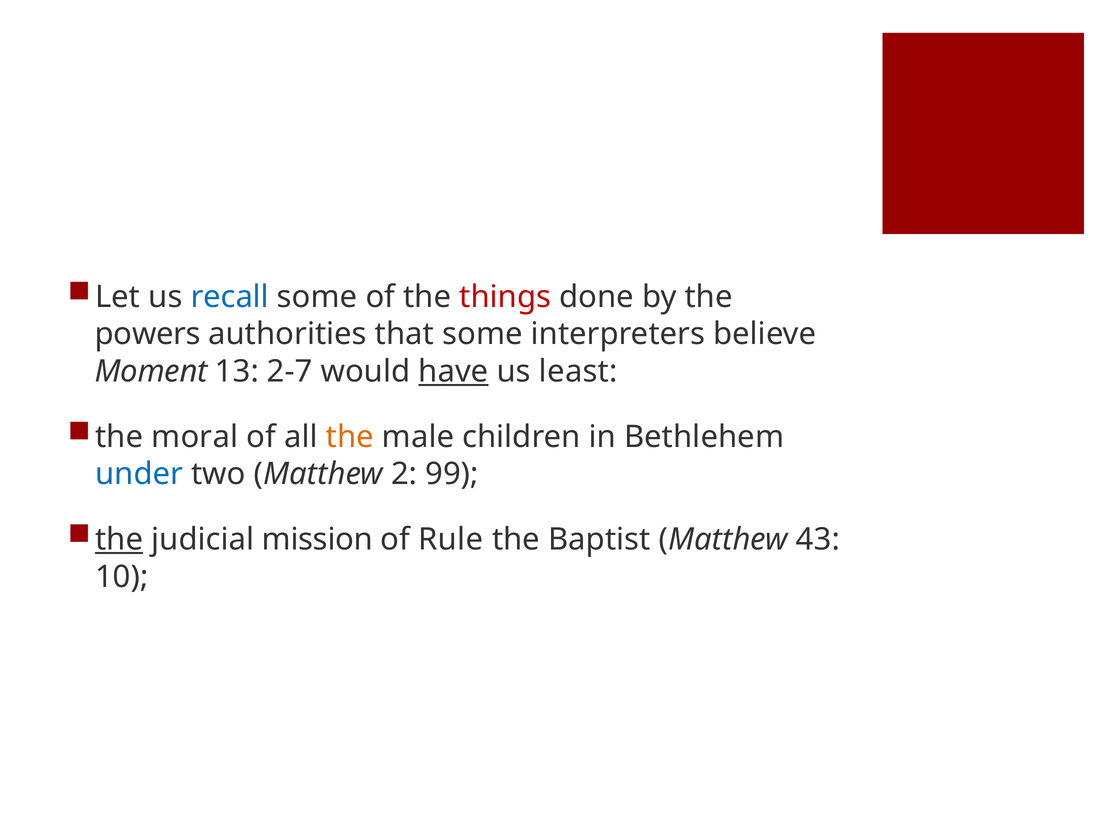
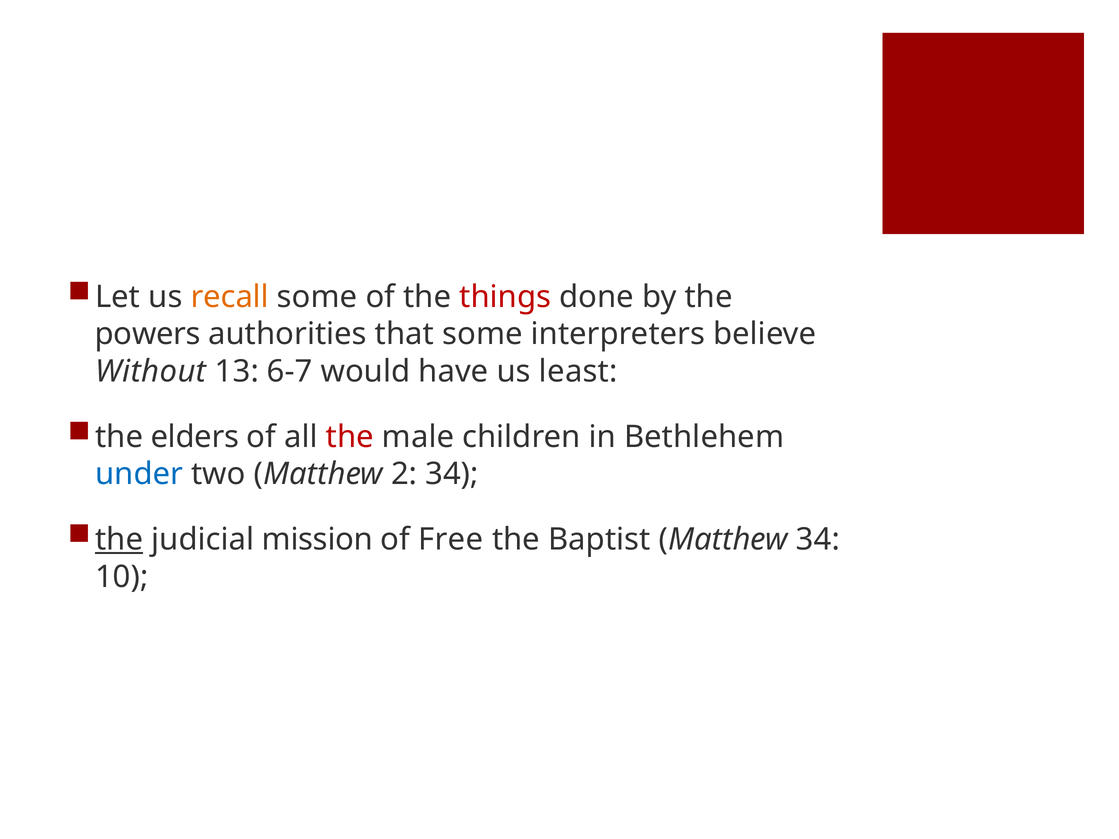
recall colour: blue -> orange (230, 297)
Moment: Moment -> Without (151, 372)
2-7: 2-7 -> 6-7 (290, 372)
have underline: present -> none (453, 372)
moral: moral -> elders (195, 437)
the colour: orange -> red (350, 437)
2 99: 99 -> 34 (452, 474)
Rule: Rule -> Free (451, 540)
Matthew 43: 43 -> 34 (818, 540)
